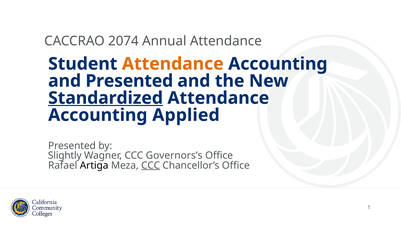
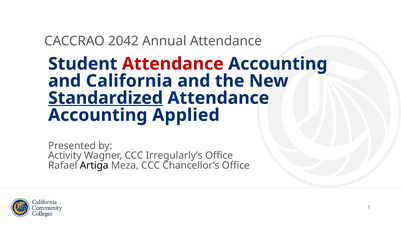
2074: 2074 -> 2042 (123, 41)
Attendance colour: orange -> red (173, 64)
and Presented: Presented -> California (129, 81)
Slightly: Slightly -> Activity (65, 155)
Governors’s: Governors’s -> Irregularly’s (174, 155)
CCC underline: present -> none (151, 165)
